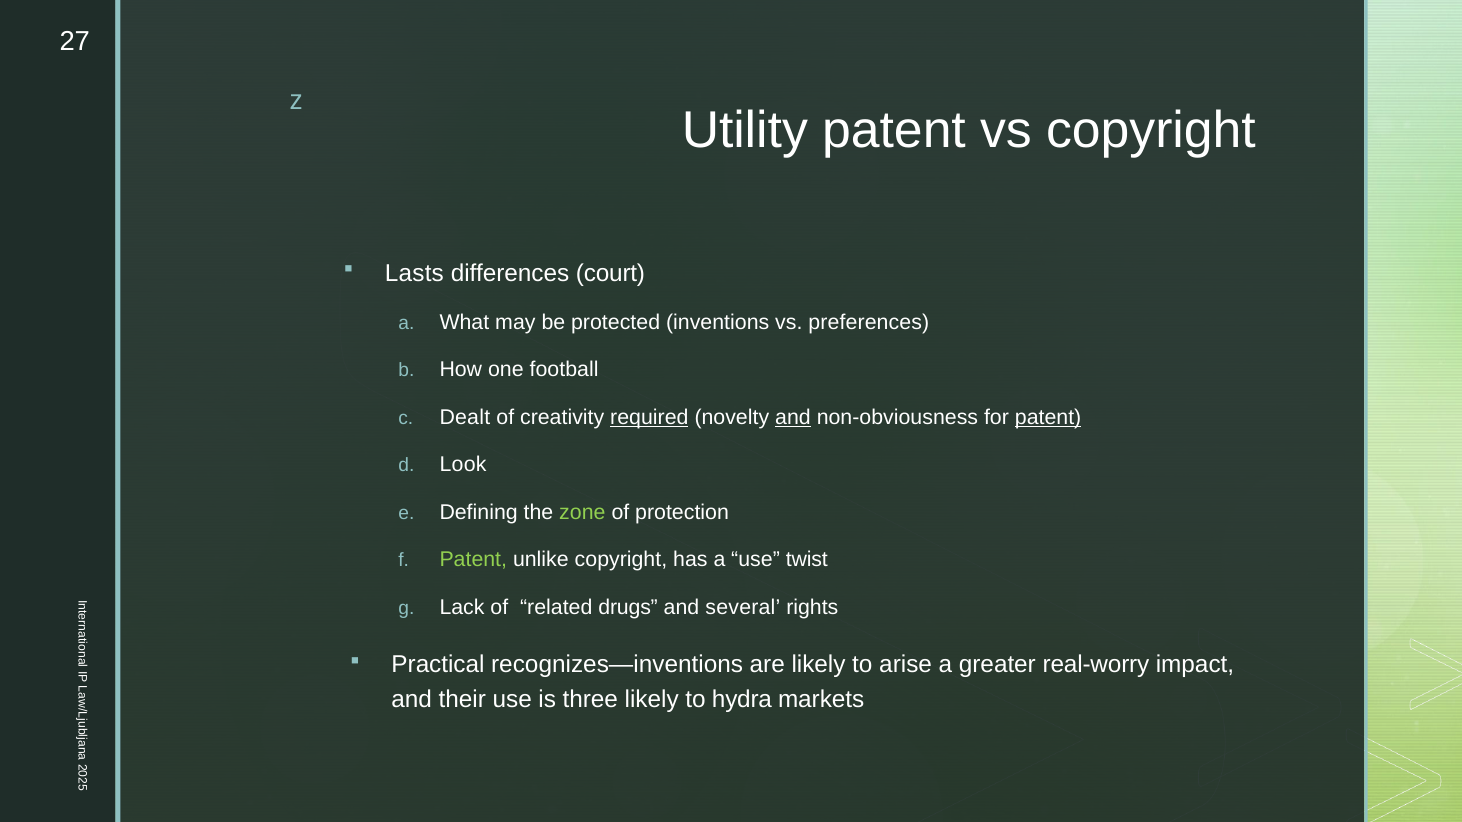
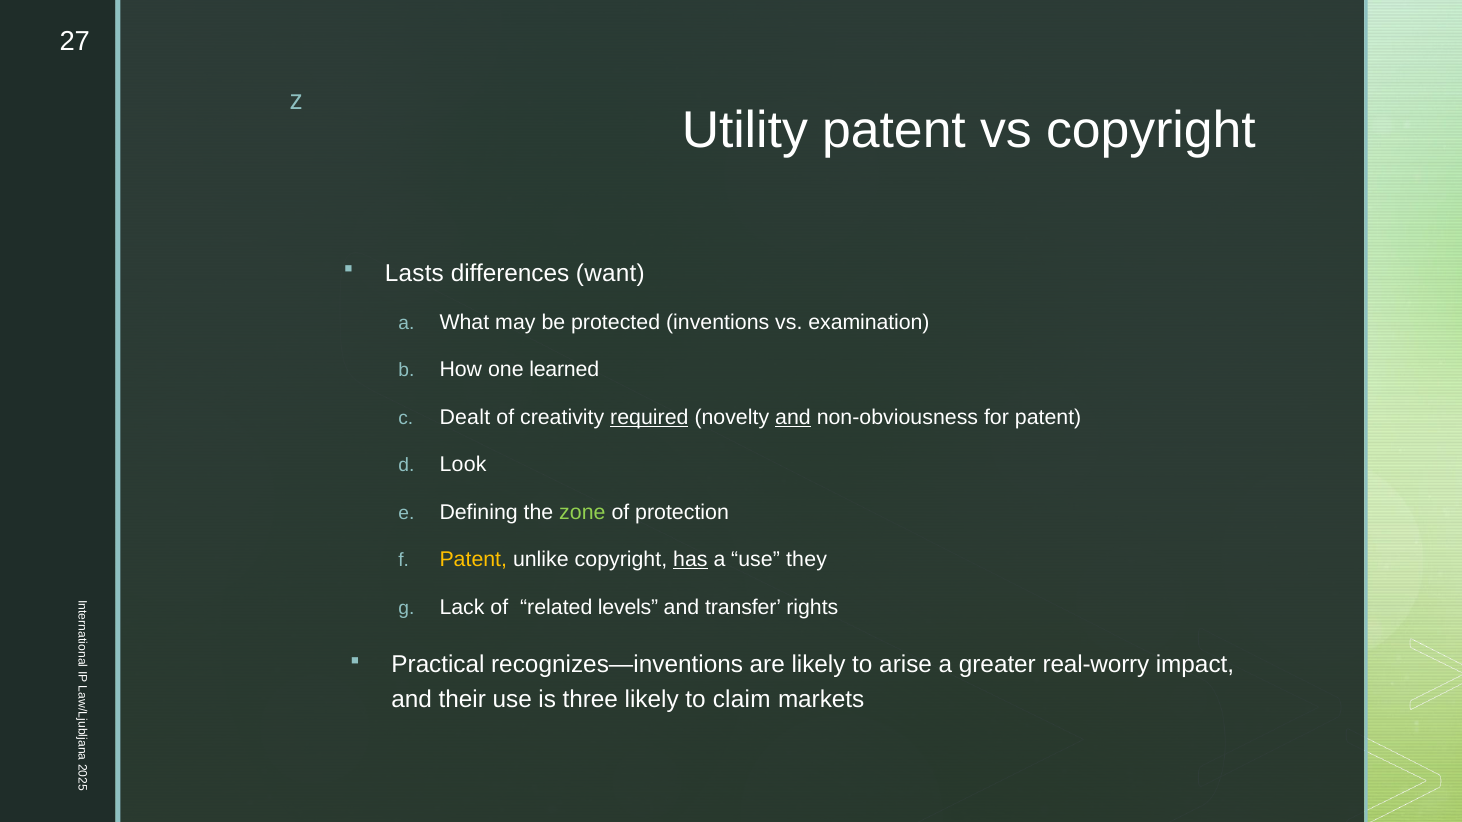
court: court -> want (610, 274)
preferences: preferences -> examination (869, 323)
football: football -> learned (564, 370)
patent underline: present -> none (1048, 418)
Patent colour: light green -> yellow (473, 560)
has underline: none -> present (690, 560)
twist: twist -> they (807, 560)
drugs: drugs -> levels (628, 607)
several: several -> transfer (743, 607)
hydra: hydra -> claim (742, 700)
